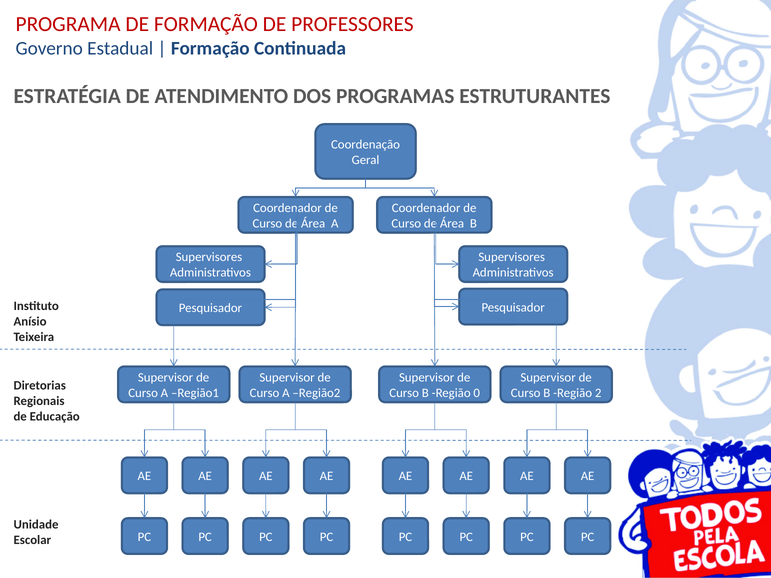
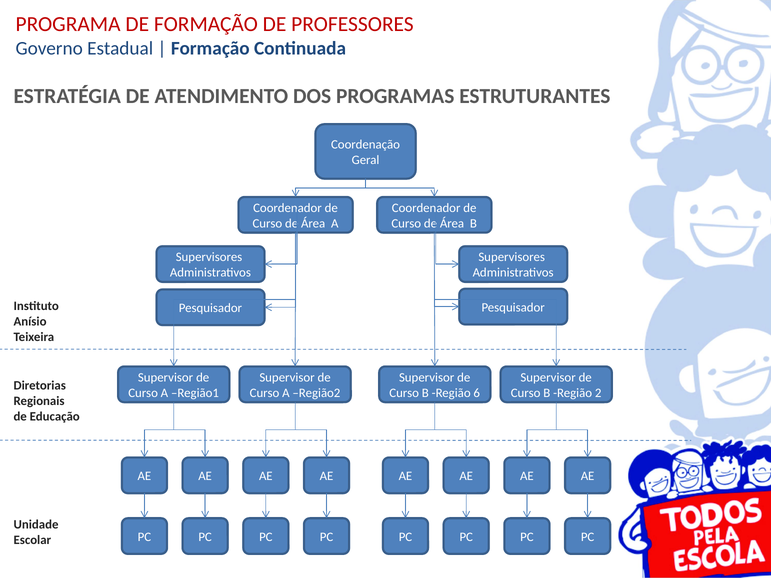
0: 0 -> 6 (477, 393)
